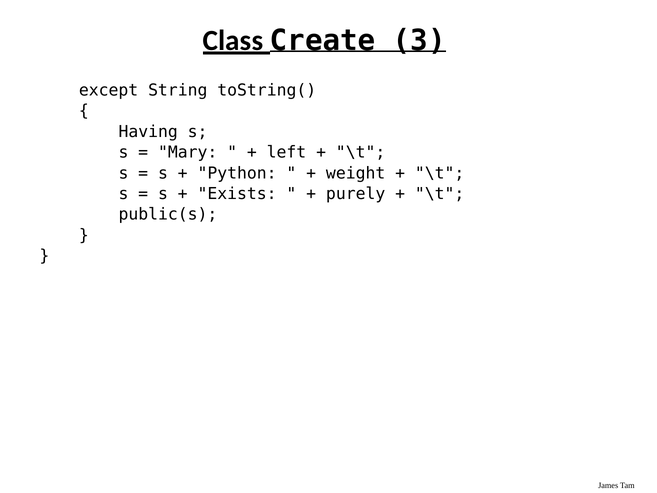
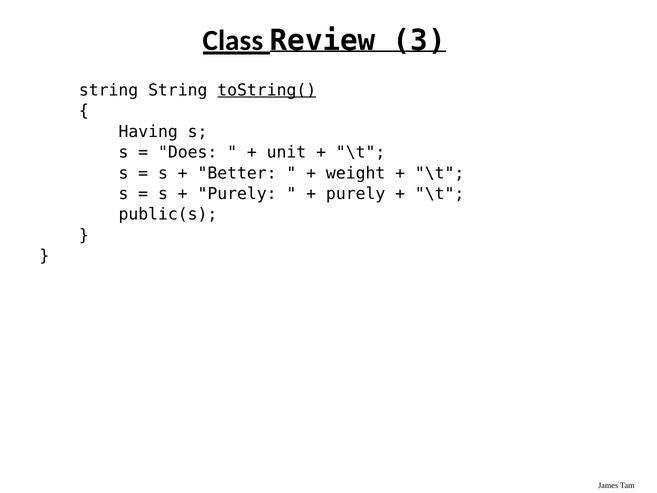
Create: Create -> Review (323, 40)
except: except -> string (109, 90)
toString( underline: none -> present (267, 90)
Mary: Mary -> Does (188, 152)
left: left -> unit (286, 152)
Python: Python -> Better (237, 173)
Exists: Exists -> Purely (237, 194)
